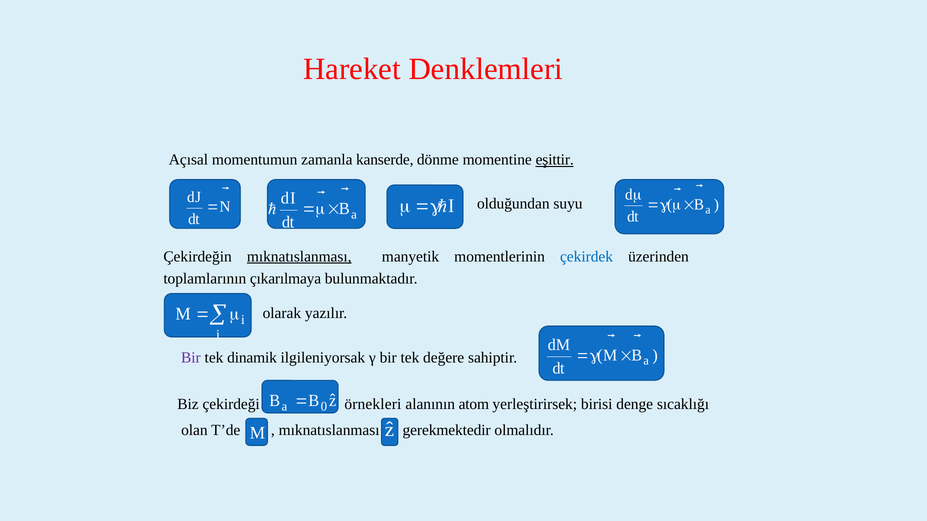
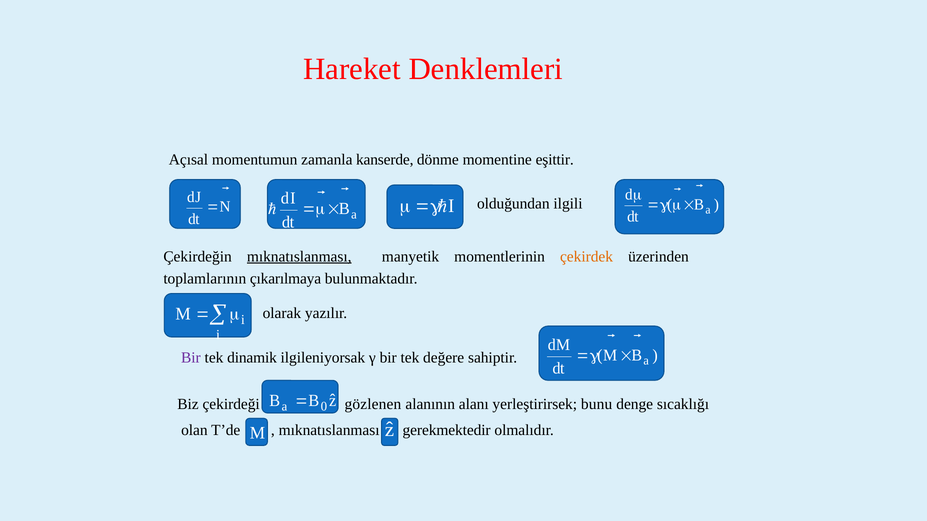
eşittir underline: present -> none (555, 160)
suyu: suyu -> ilgili (568, 204)
çekirdek colour: blue -> orange (587, 257)
örnekleri: örnekleri -> gözlenen (373, 404)
atom: atom -> alanı (474, 404)
birisi: birisi -> bunu (597, 404)
